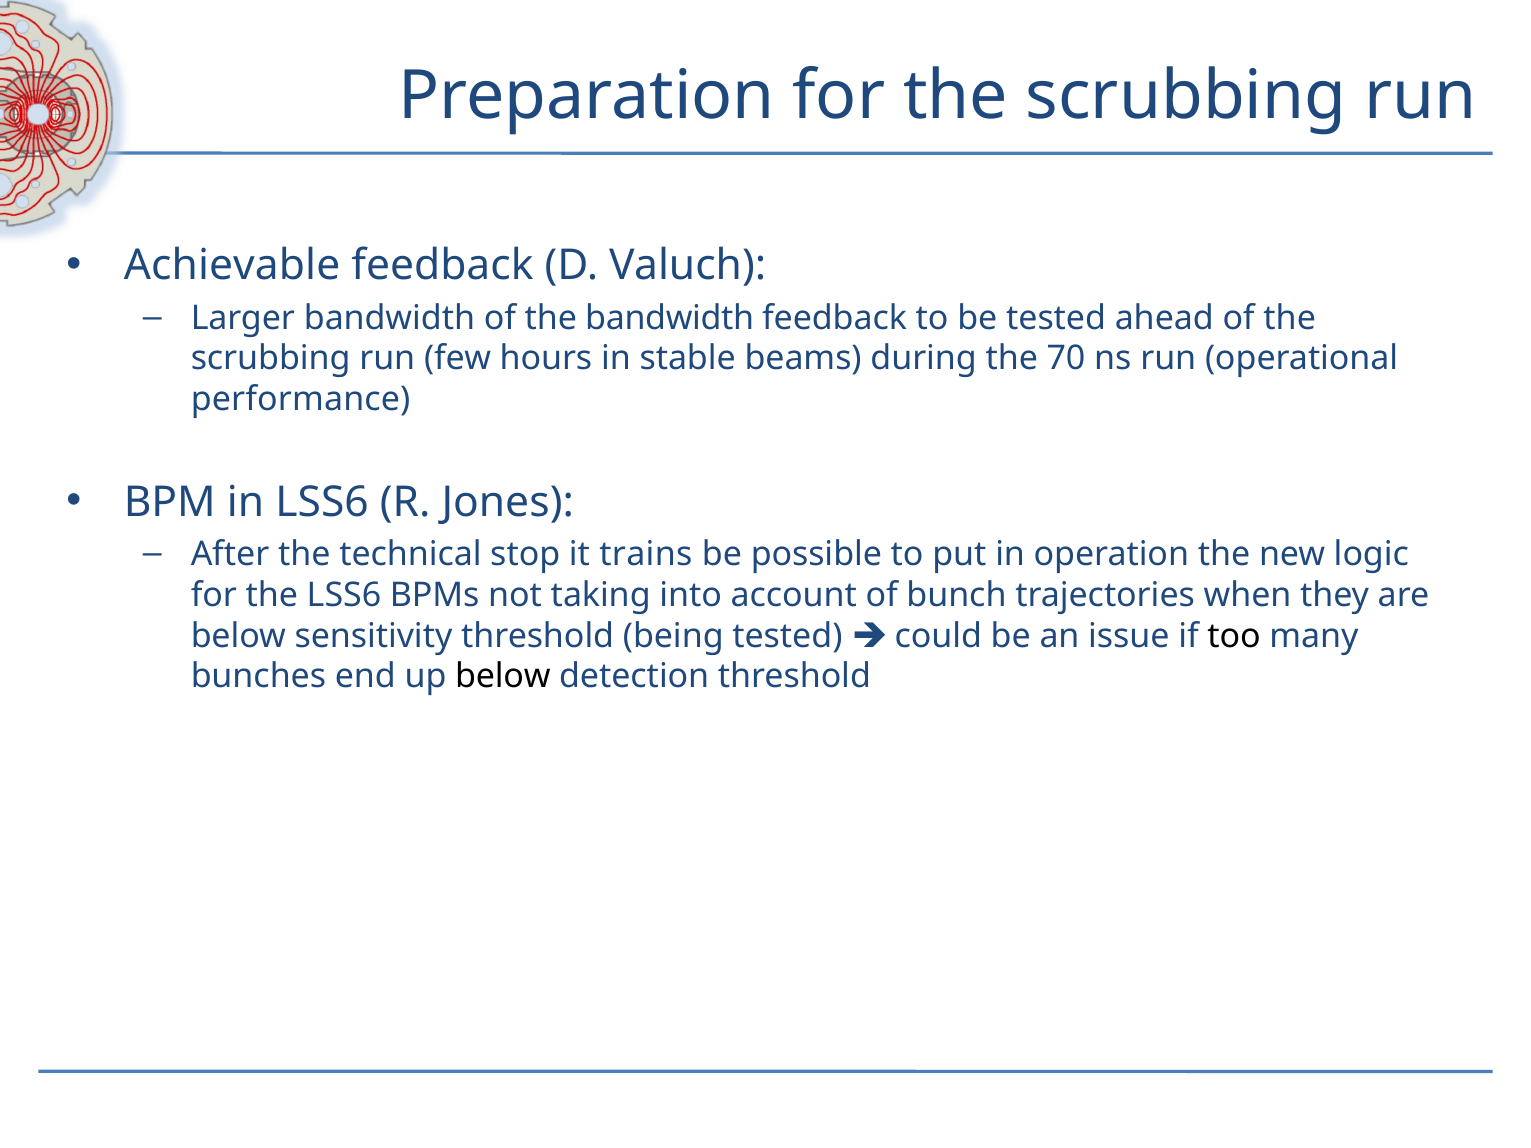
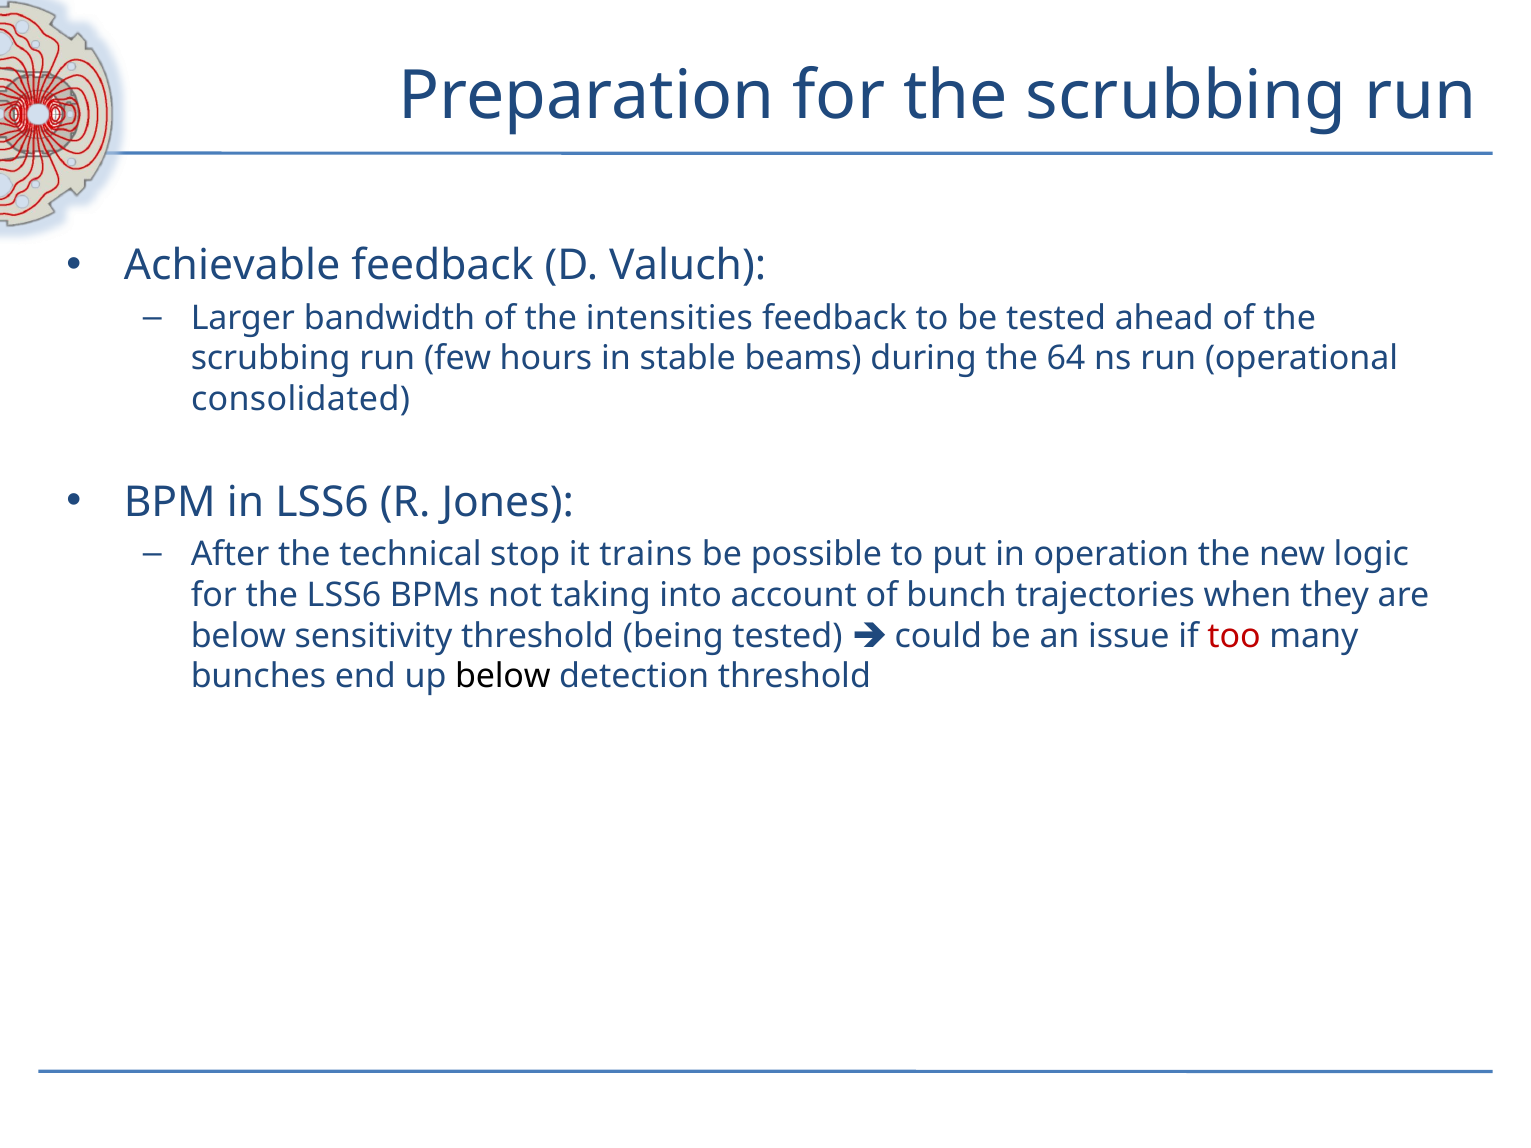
the bandwidth: bandwidth -> intensities (669, 318)
70: 70 -> 64 (1066, 359)
performance: performance -> consolidated (301, 400)
too colour: black -> red (1234, 636)
